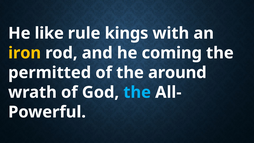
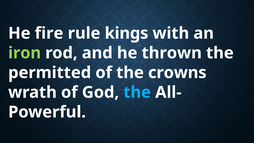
like: like -> fire (49, 33)
iron colour: yellow -> light green (25, 53)
coming: coming -> thrown (172, 53)
around: around -> crowns (177, 73)
